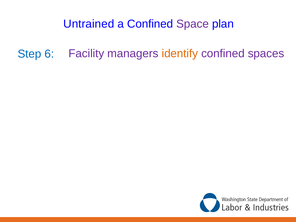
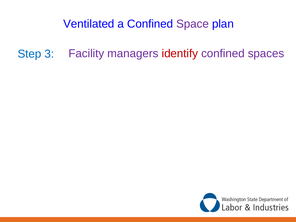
Untrained: Untrained -> Ventilated (89, 24)
6: 6 -> 3 (49, 54)
identify colour: orange -> red (180, 54)
